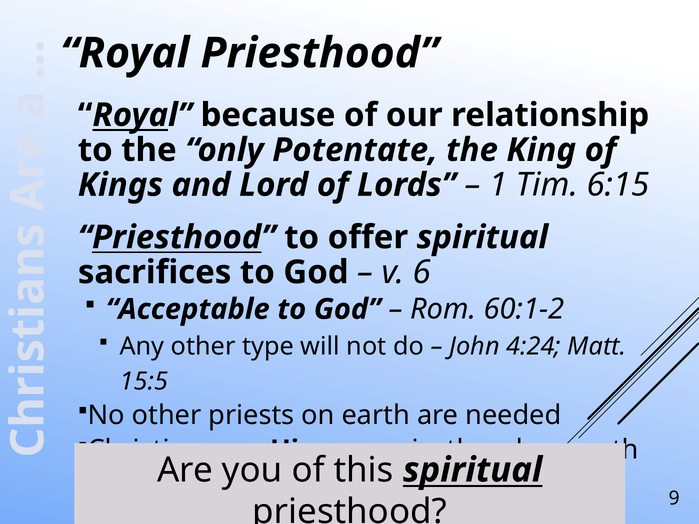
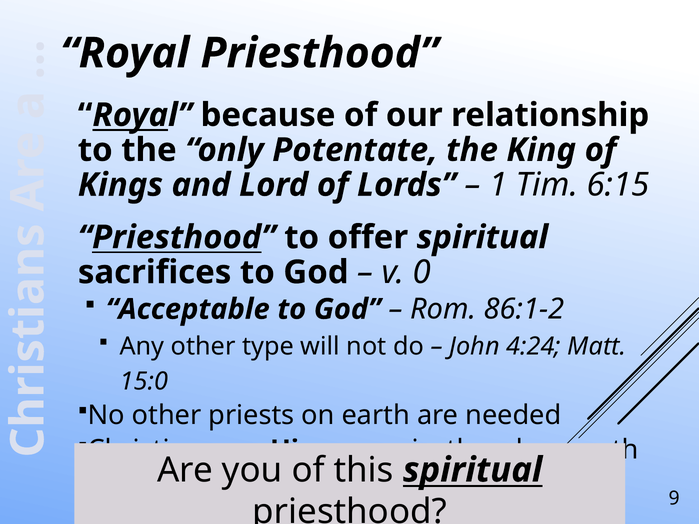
6: 6 -> 0 (422, 272)
60:1-2: 60:1-2 -> 86:1-2 (524, 309)
15:5: 15:5 -> 15:0 (144, 381)
